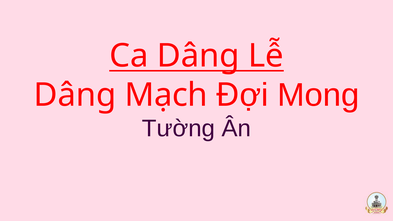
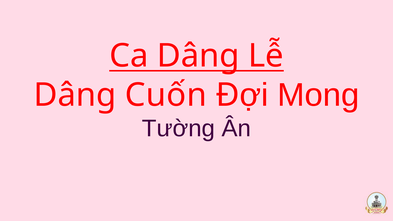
Mạch: Mạch -> Cuốn (166, 95)
